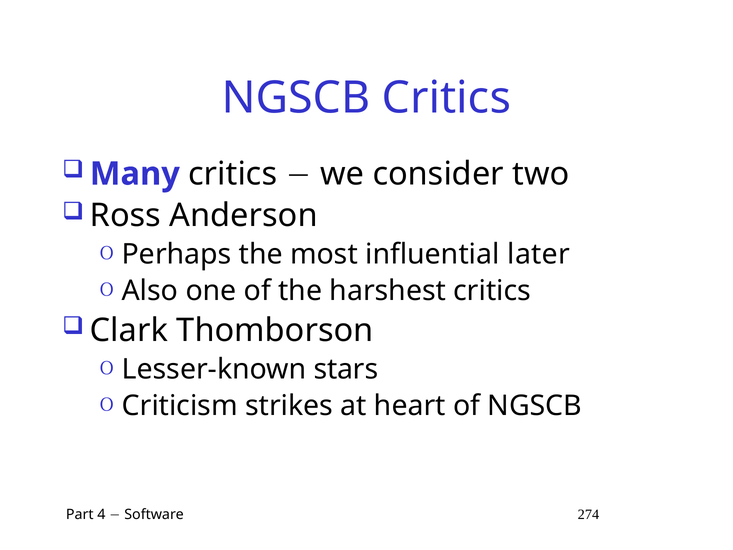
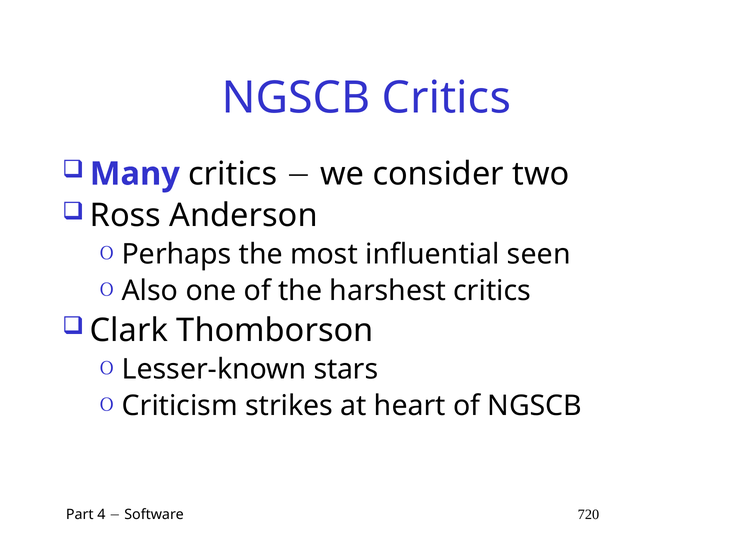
later: later -> seen (539, 254)
274: 274 -> 720 (588, 514)
